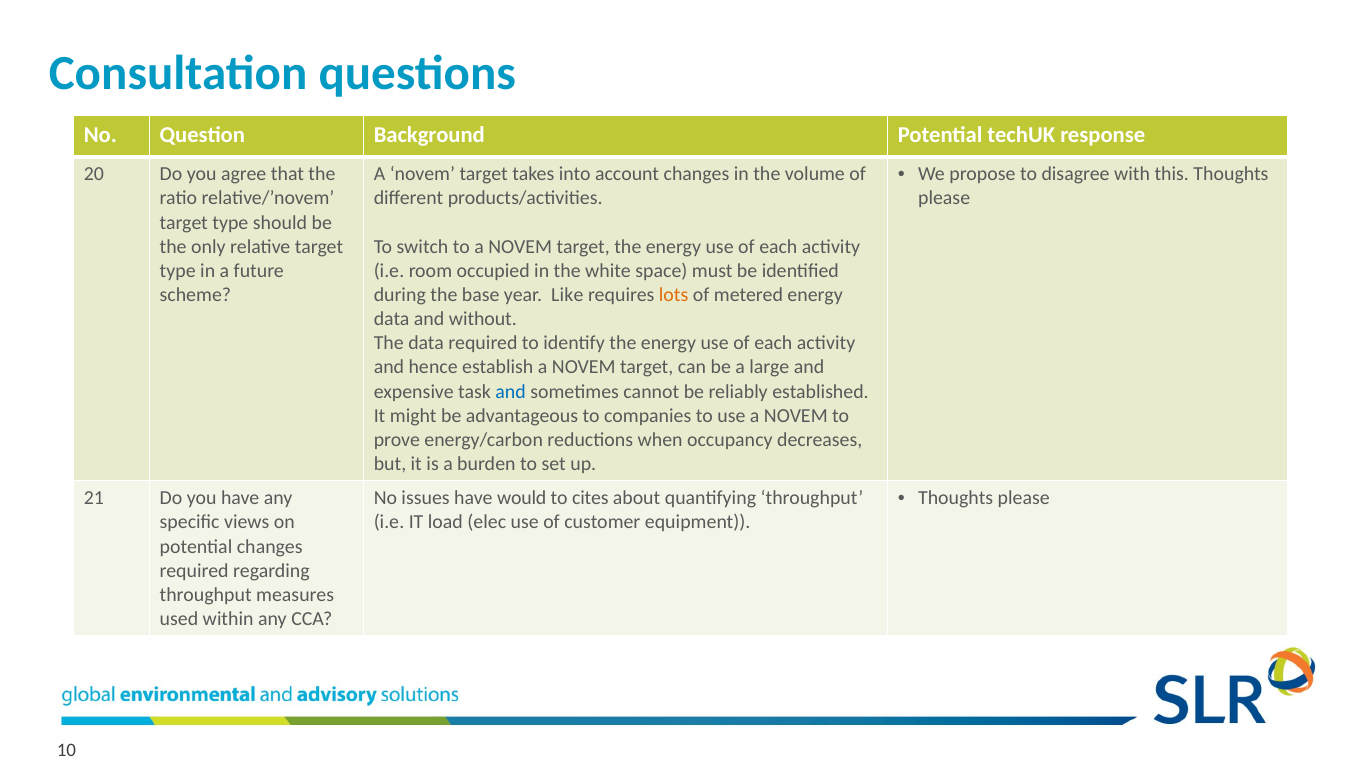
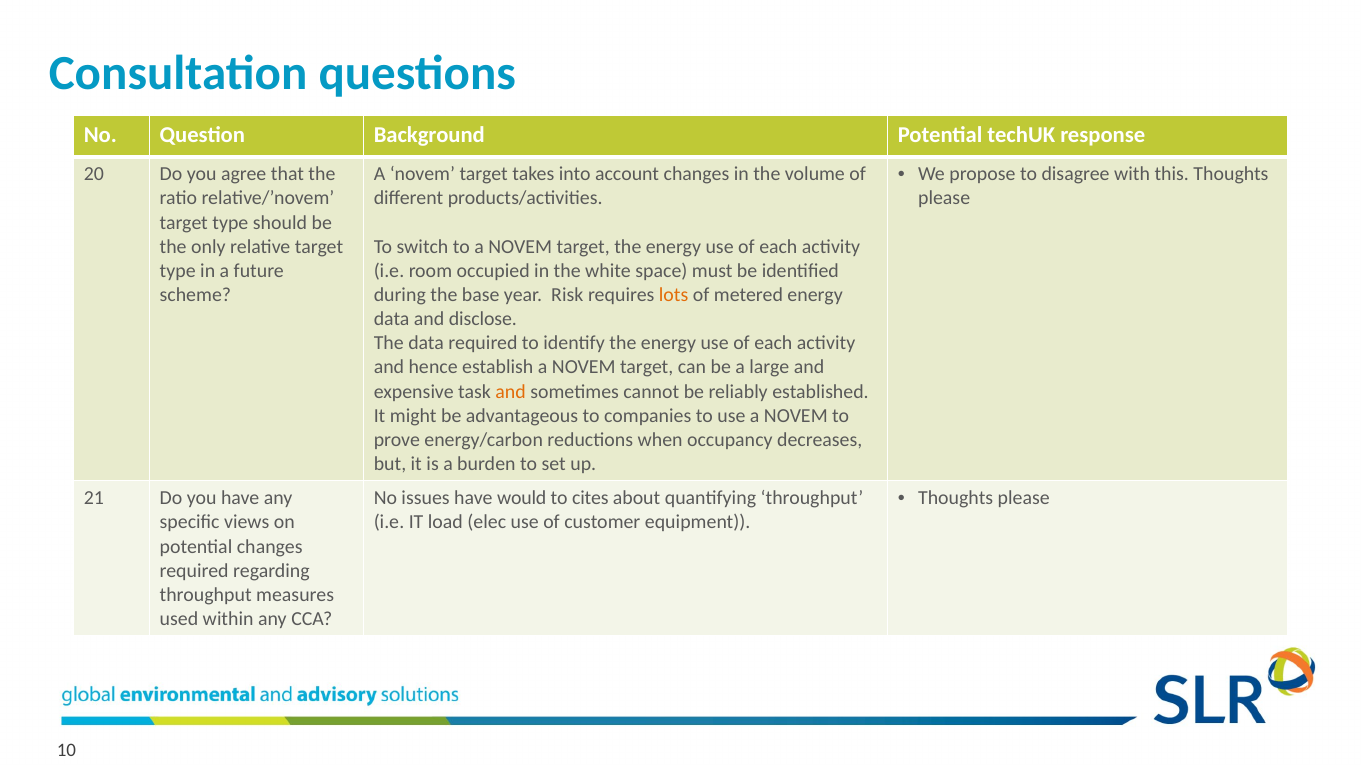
Like: Like -> Risk (567, 295)
without: without -> disclose (483, 319)
and colour: blue -> orange (511, 392)
